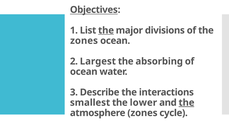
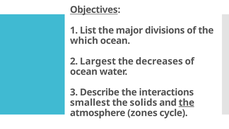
the underline: present -> none (106, 30)
zones: zones -> which (84, 41)
absorbing: absorbing -> decreases (159, 61)
lower: lower -> solids (143, 102)
